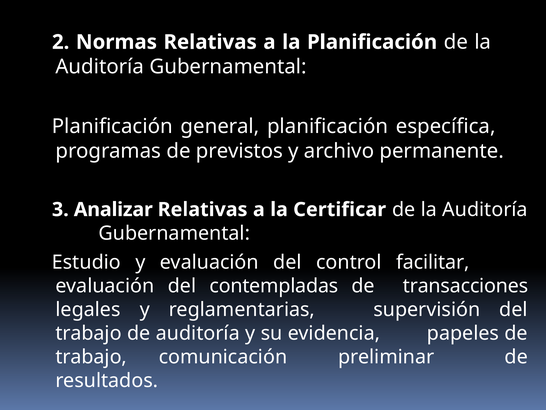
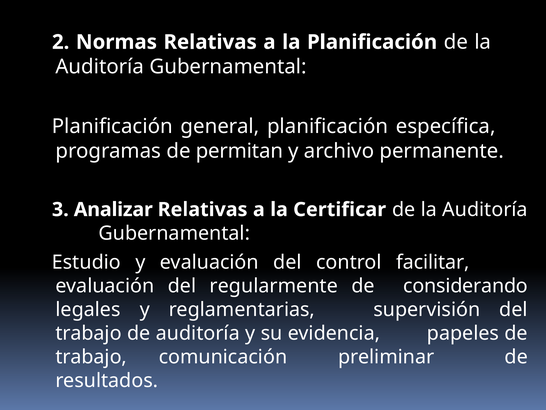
previstos: previstos -> permitan (239, 151)
contempladas: contempladas -> regularmente (274, 286)
transacciones: transacciones -> considerando (466, 286)
